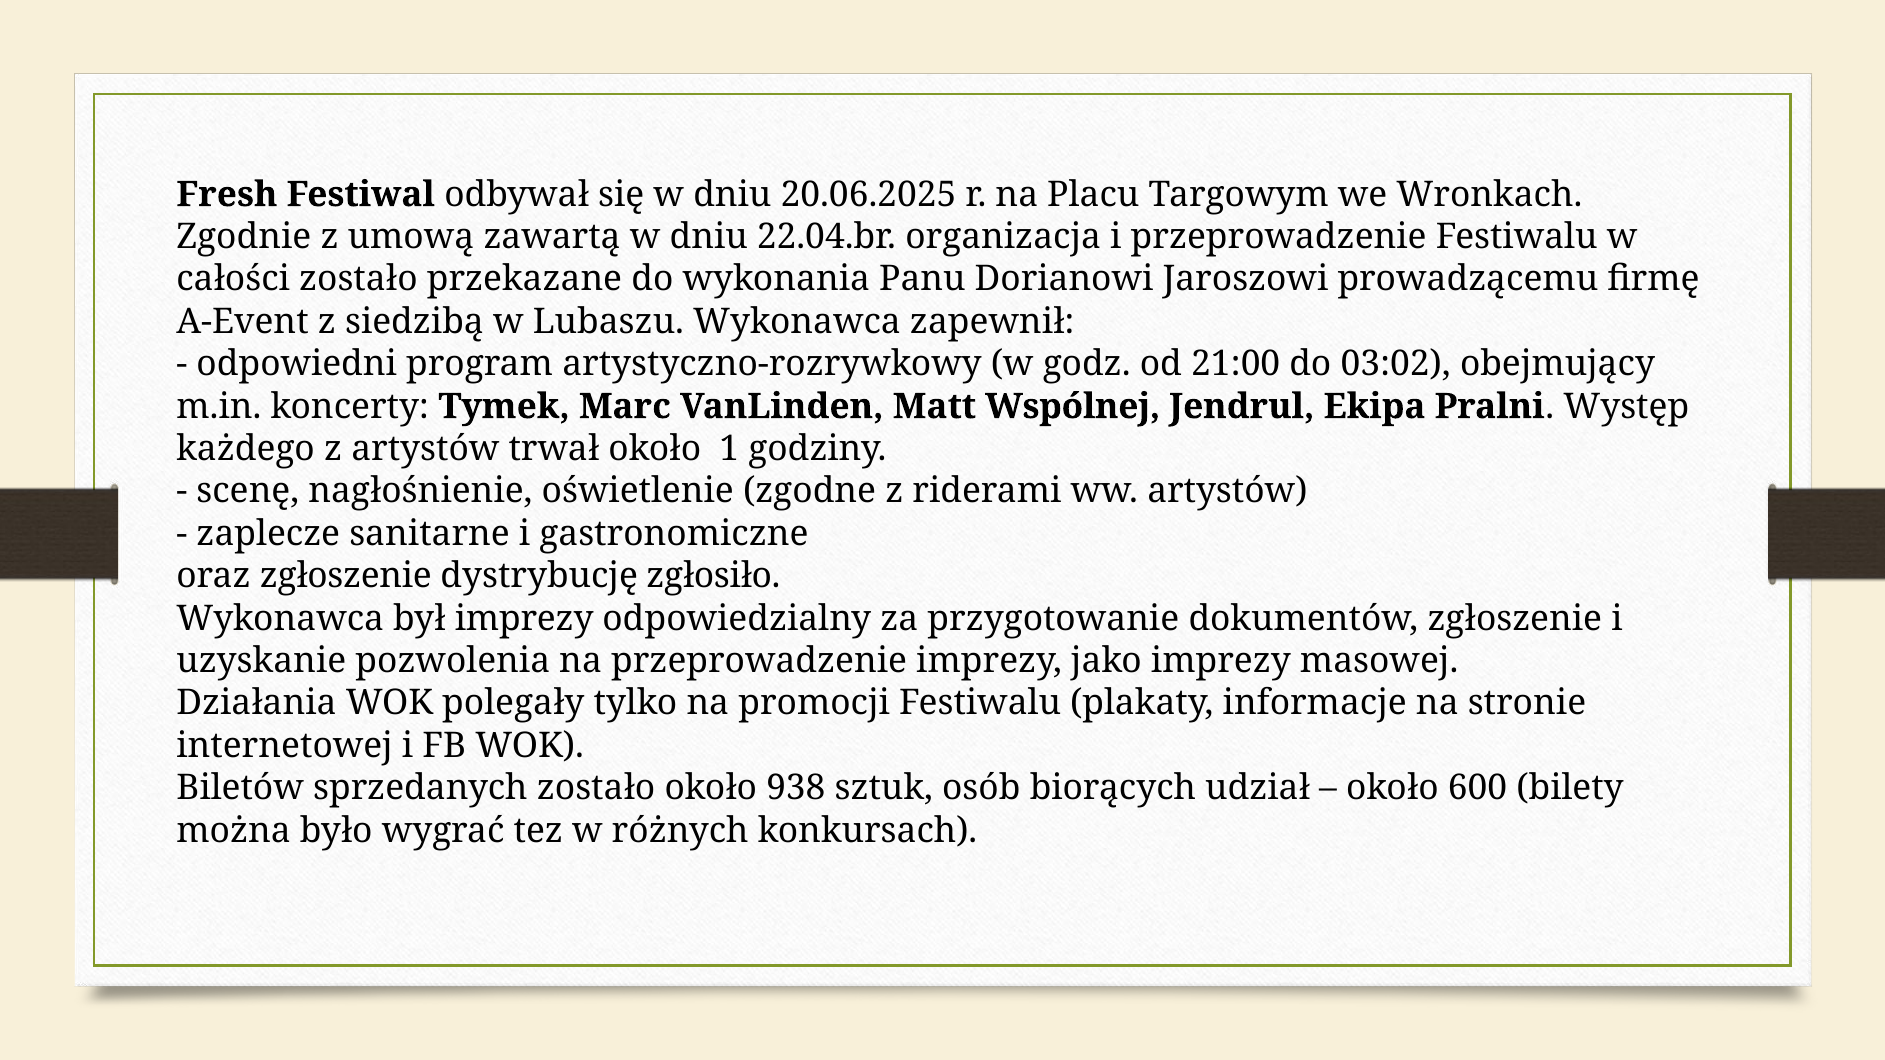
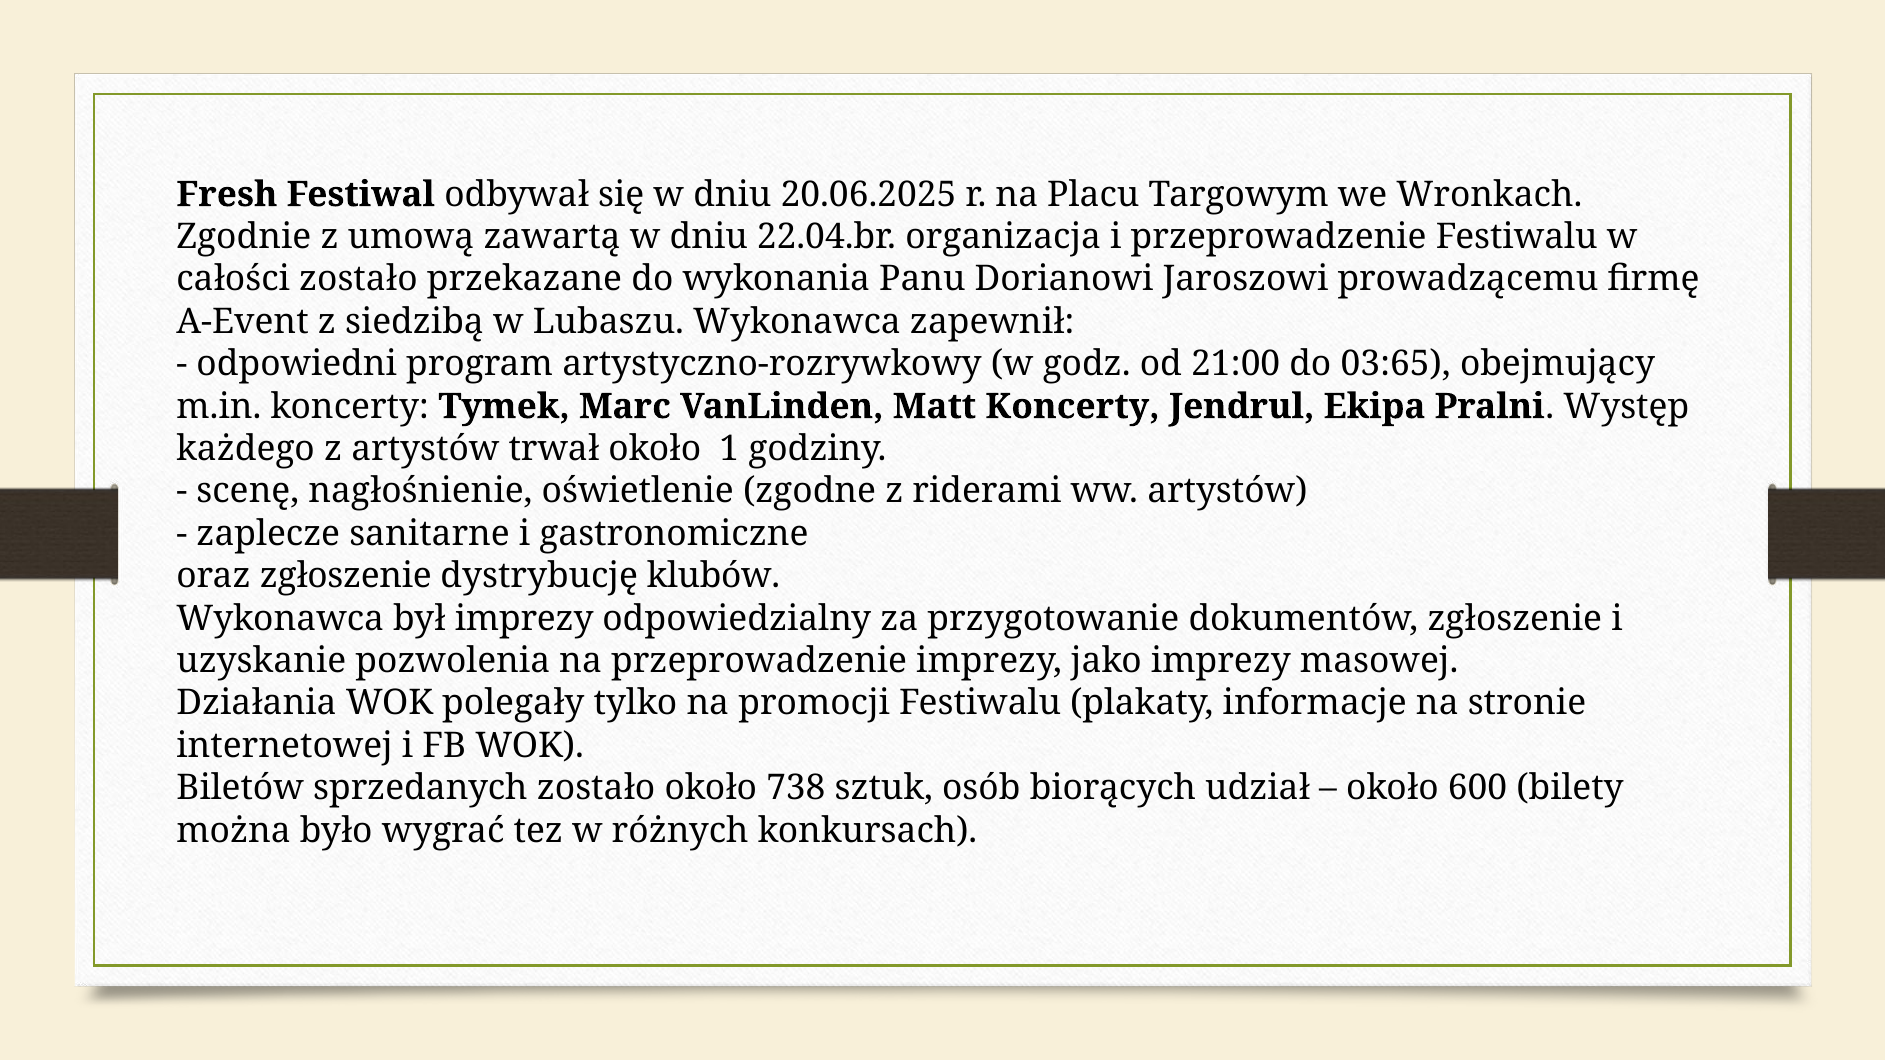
03:02: 03:02 -> 03:65 (1396, 364)
Matt Wspólnej: Wspólnej -> Koncerty (1072, 407)
zgłosiło: zgłosiło -> klubów (713, 576)
938: 938 -> 738 (796, 788)
